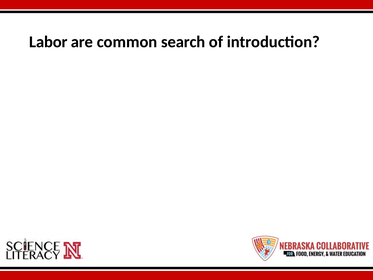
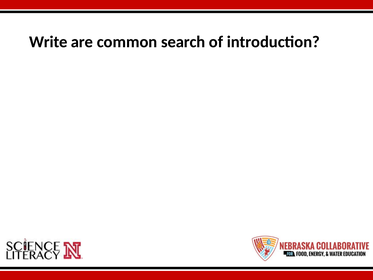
Labor: Labor -> Write (48, 42)
